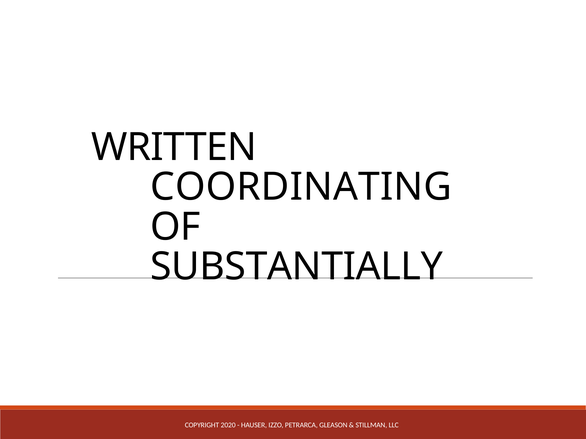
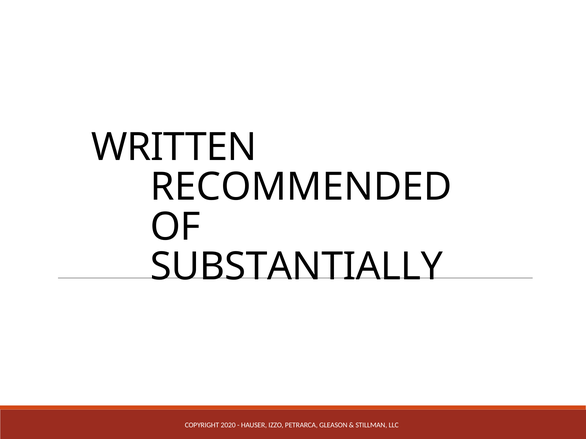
COORDINATING: COORDINATING -> RECOMMENDED (301, 187)
